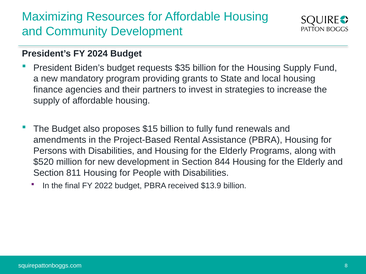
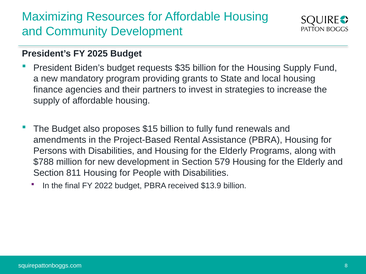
2024: 2024 -> 2025 (98, 54)
$520: $520 -> $788 (44, 162)
844: 844 -> 579 (222, 162)
